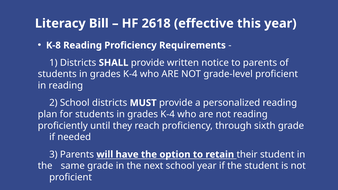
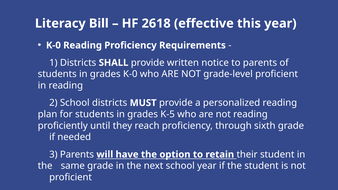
K-8: K-8 -> K-0 (53, 45)
K-4: K-4 -> K-0 (130, 74)
K-4: K-4 -> K-5 (168, 114)
